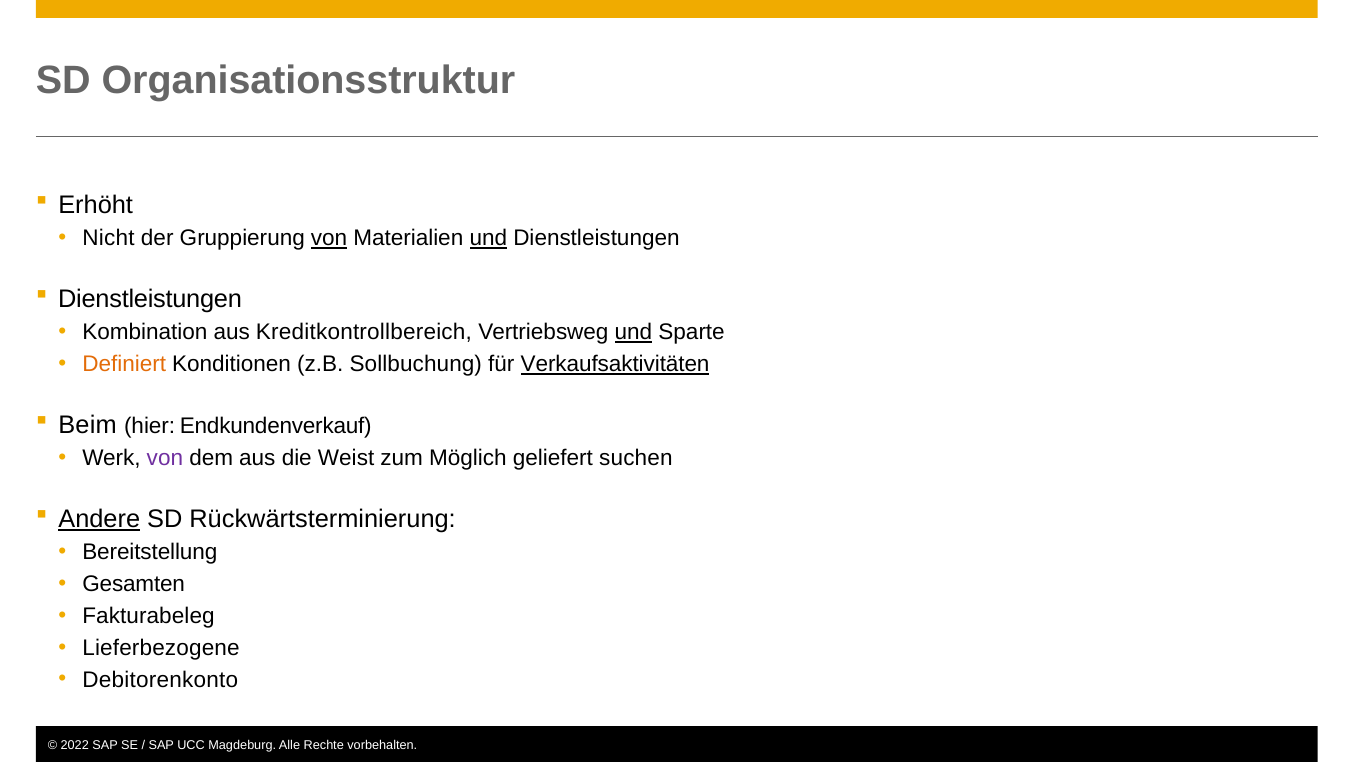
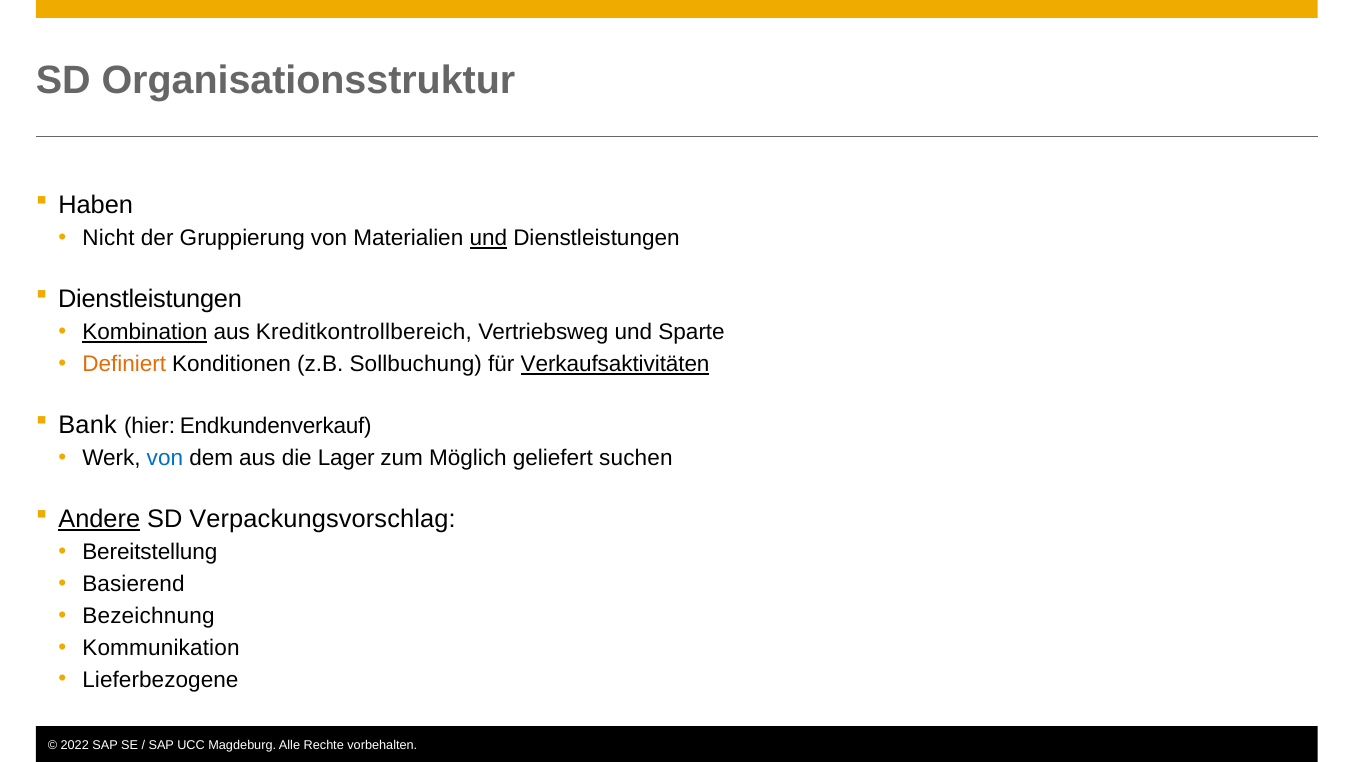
Erhöht: Erhöht -> Haben (96, 205)
von underline: present -> none (329, 238)
Kombination underline: none -> present (145, 332)
und underline: present -> none (633, 332)
Beim: Beim -> Bank (88, 425)
von colour: purple -> blue (165, 458)
Weist: Weist -> Lager (346, 458)
Rückwärtsterminierung: Rückwärtsterminierung -> Verpackungsvorschlag (323, 519)
Gesamten: Gesamten -> Basierend (133, 584)
Fakturabeleg: Fakturabeleg -> Bezeichnung (148, 616)
Lieferbezogene: Lieferbezogene -> Kommunikation (161, 648)
Debitorenkonto: Debitorenkonto -> Lieferbezogene (160, 679)
